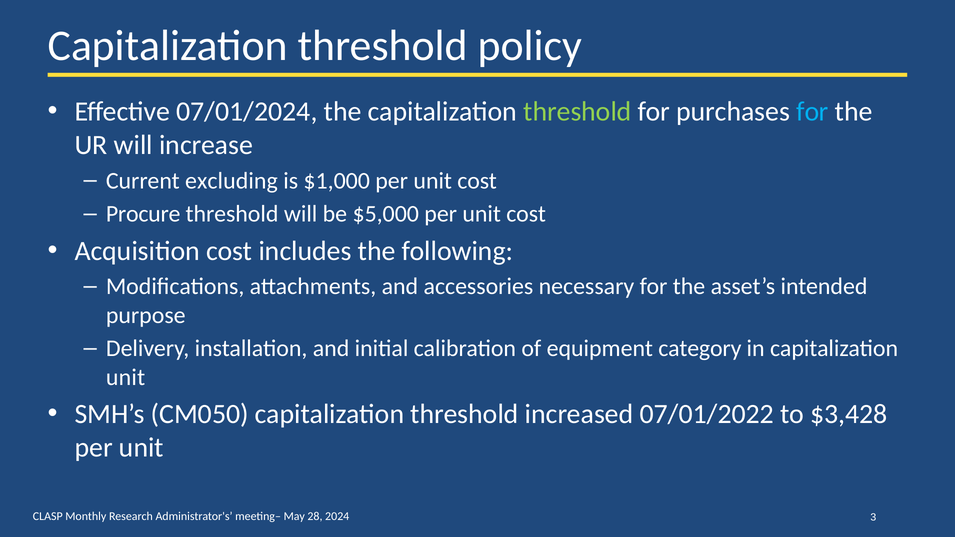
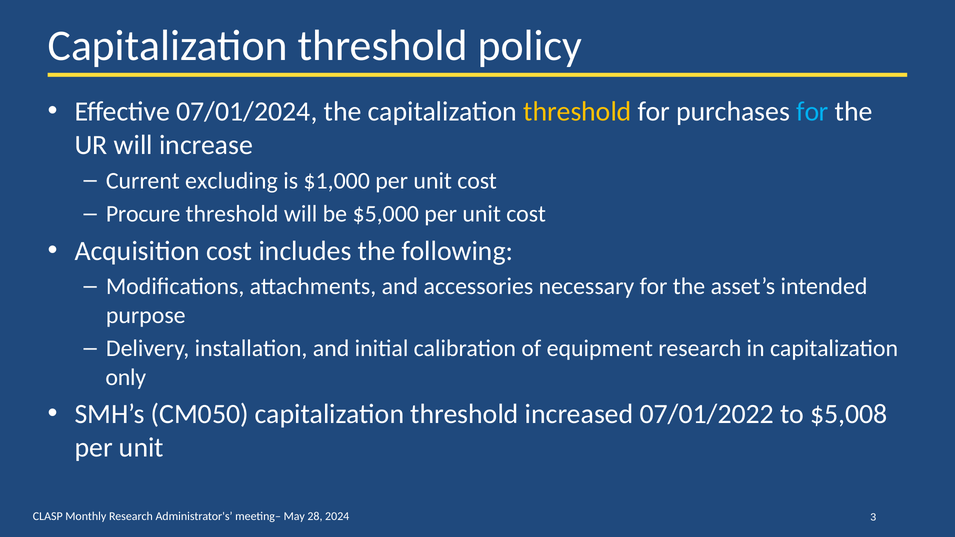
threshold colour: light green -> yellow (577, 112)
equipment category: category -> research (700, 349)
unit: unit -> only (126, 377)
$3,428: $3,428 -> $5,008 (849, 414)
